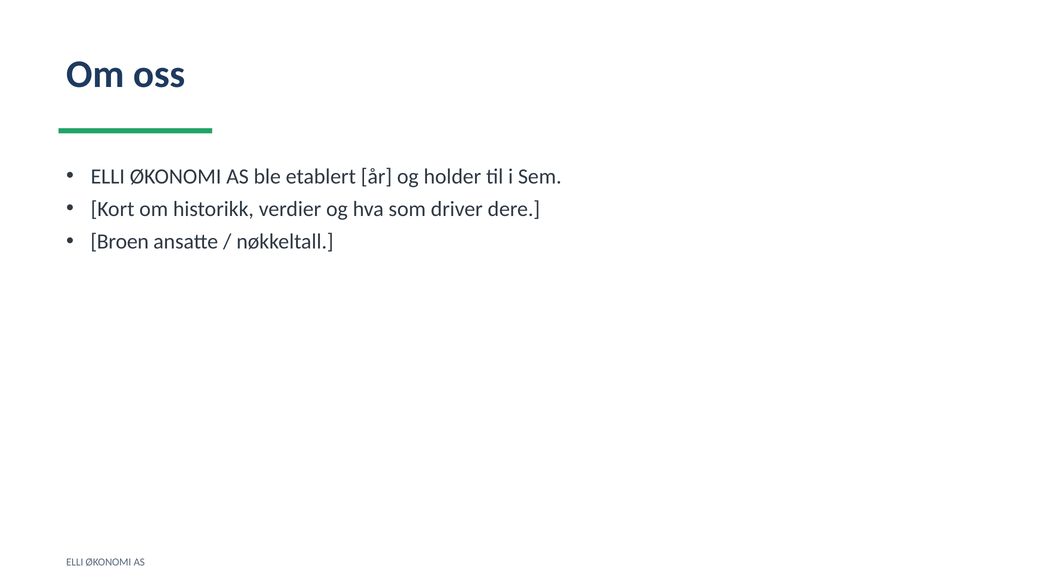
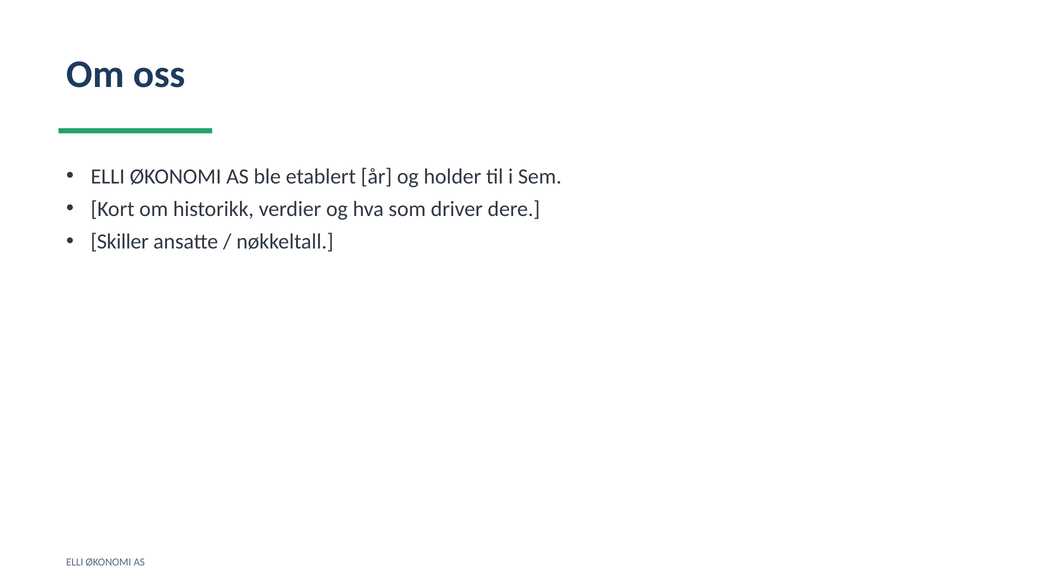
Broen: Broen -> Skiller (120, 241)
